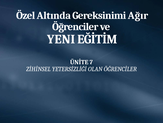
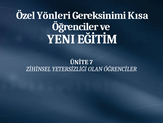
Altında: Altında -> Yönleri (54, 15)
Ağır: Ağır -> Kısa (138, 15)
